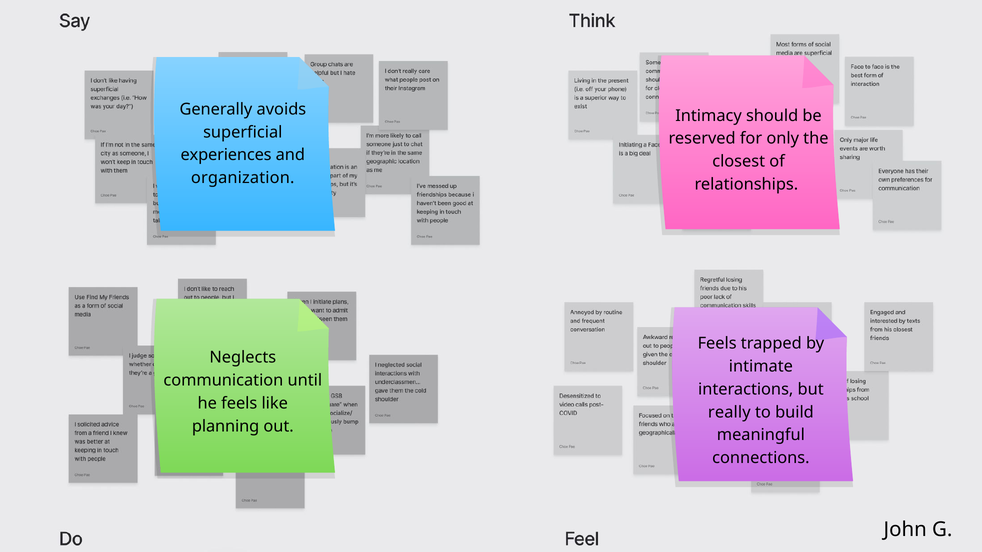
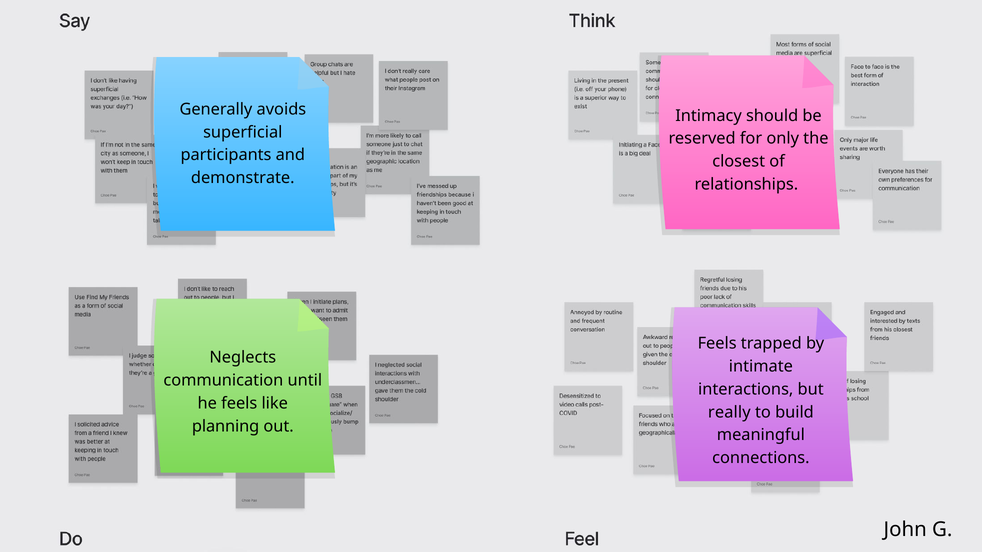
experiences: experiences -> participants (226, 155)
organization: organization -> demonstrate (243, 178)
